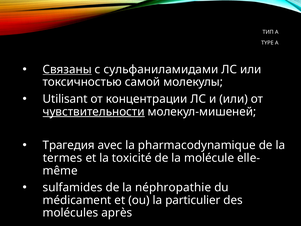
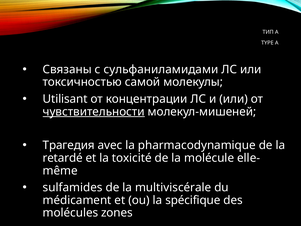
Связаны underline: present -> none (67, 69)
termes: termes -> retardé (63, 158)
néphropathie: néphropathie -> multiviscérale (173, 187)
particulier: particulier -> spécifique (193, 200)
après: après -> zones (117, 213)
